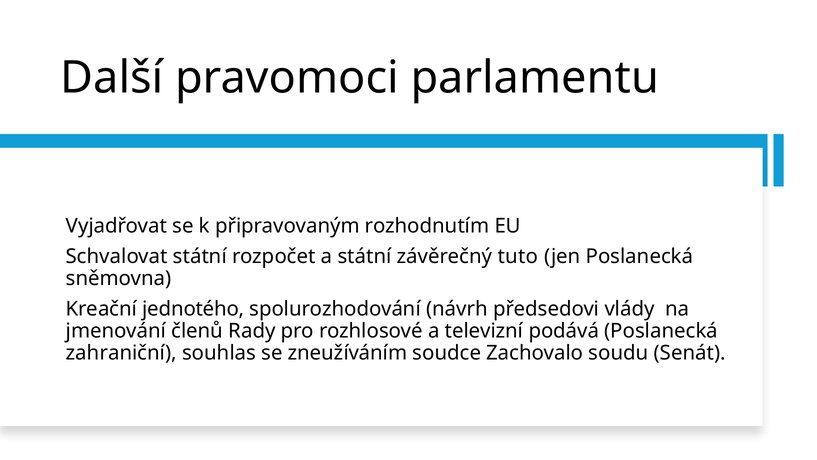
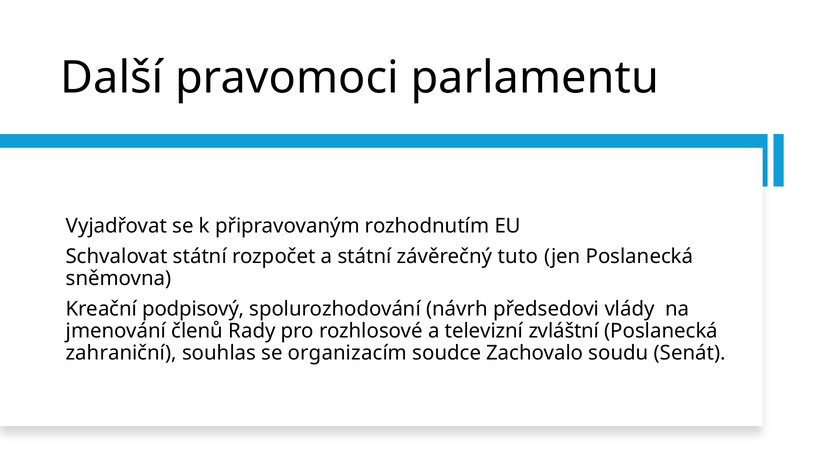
jednotého: jednotého -> podpisový (193, 309)
podává: podává -> zvláštní (564, 331)
zneužíváním: zneužíváním -> organizacím (347, 353)
